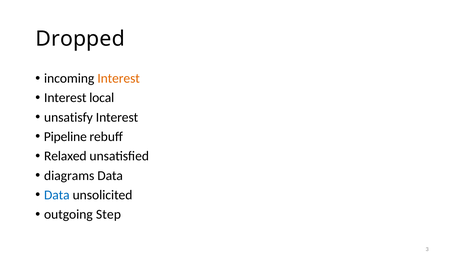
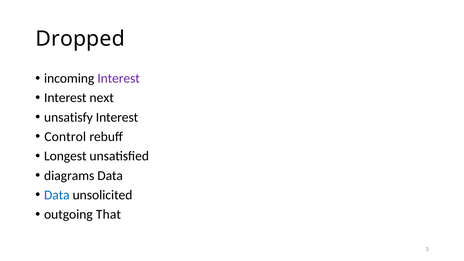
Interest colour: orange -> purple (119, 78)
local: local -> next (102, 98)
Pipeline: Pipeline -> Control (65, 137)
Relaxed: Relaxed -> Longest (65, 156)
Step: Step -> That (108, 214)
